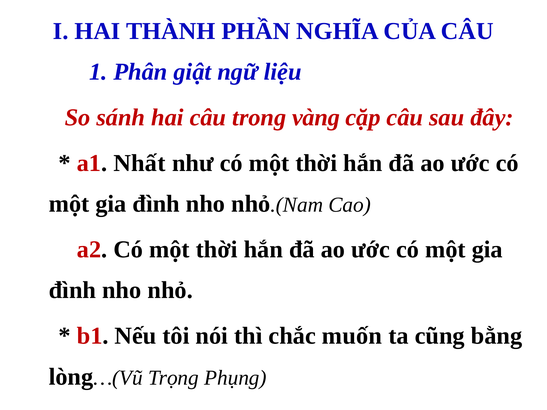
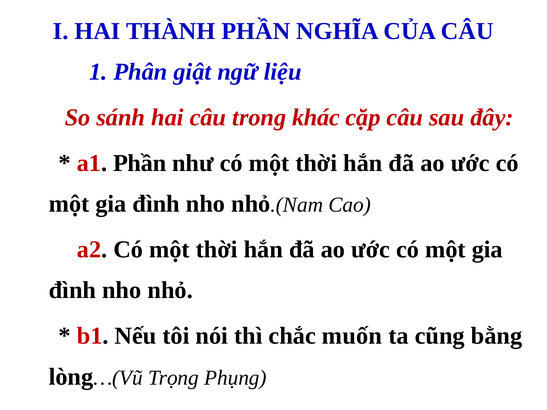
vàng: vàng -> khác (316, 117)
a1 Nhất: Nhất -> Phần (140, 163)
